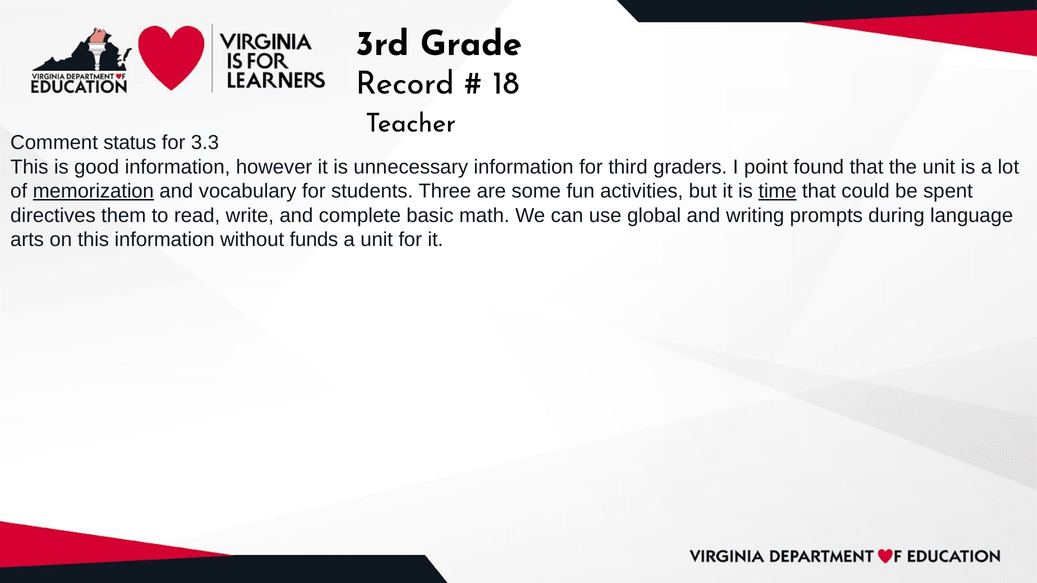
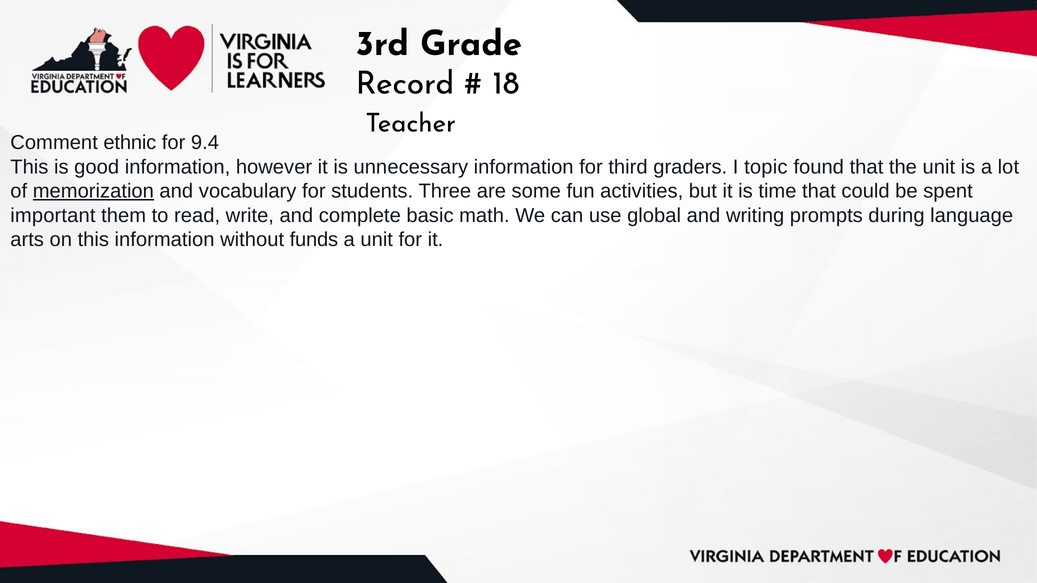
status: status -> ethnic (130, 143)
3.3: 3.3 -> 9.4 (205, 143)
point: point -> topic (766, 167)
time underline: present -> none (777, 191)
directives: directives -> important (53, 215)
